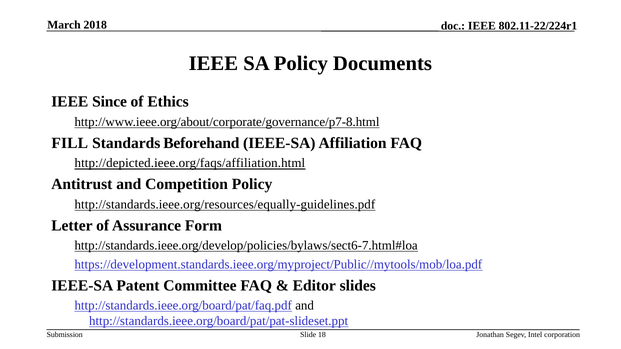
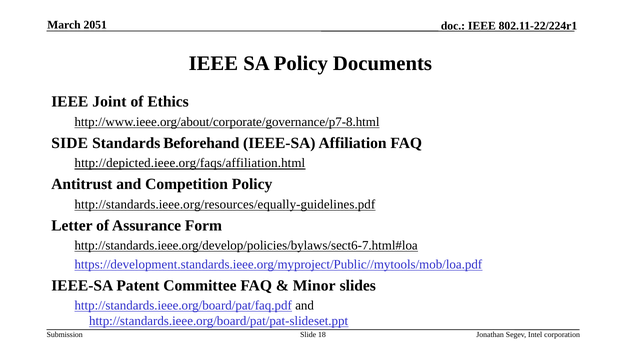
2018: 2018 -> 2051 (95, 25)
Since: Since -> Joint (109, 102)
FILL: FILL -> SIDE (70, 143)
Editor: Editor -> Minor (314, 286)
